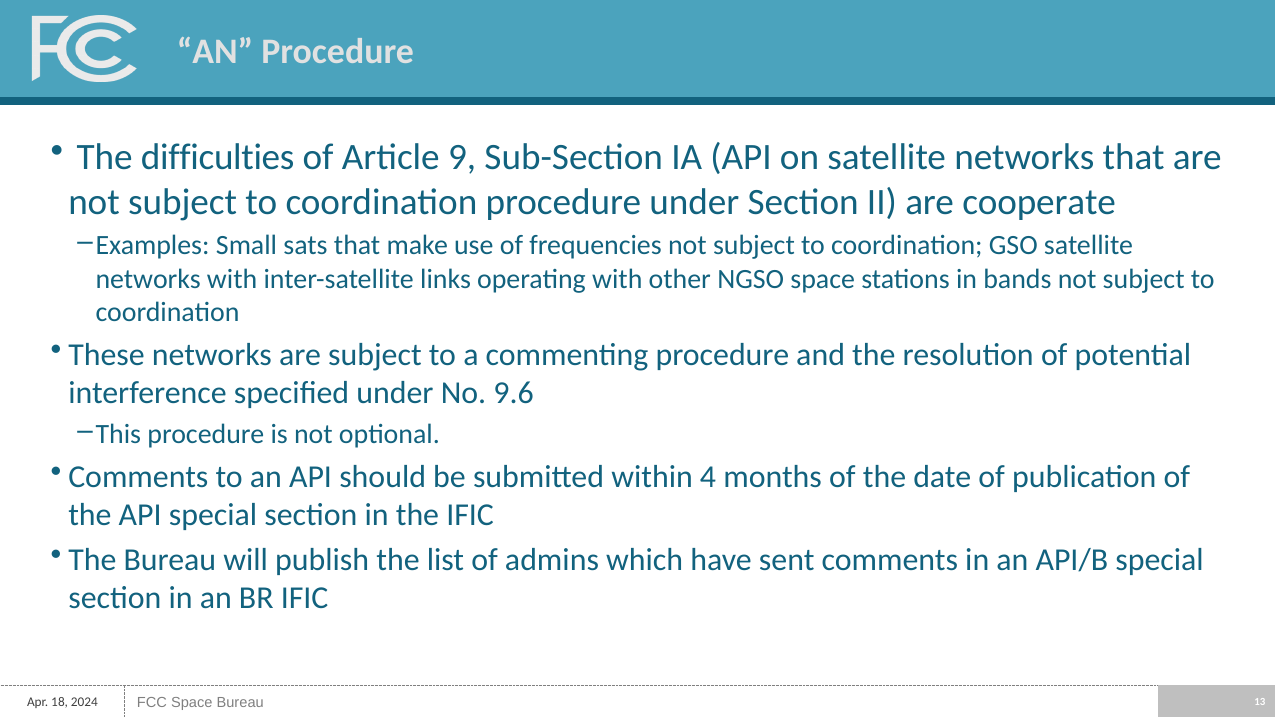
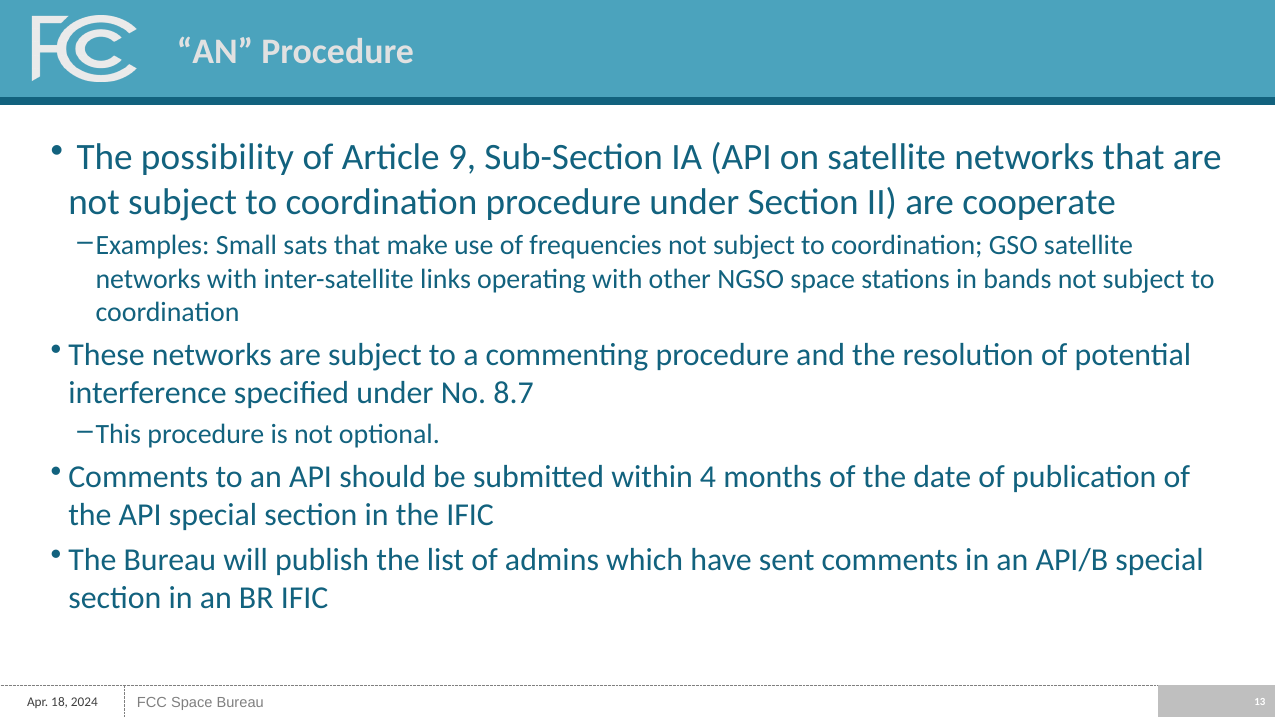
difficulties: difficulties -> possibility (217, 157)
9.6: 9.6 -> 8.7 (514, 394)
